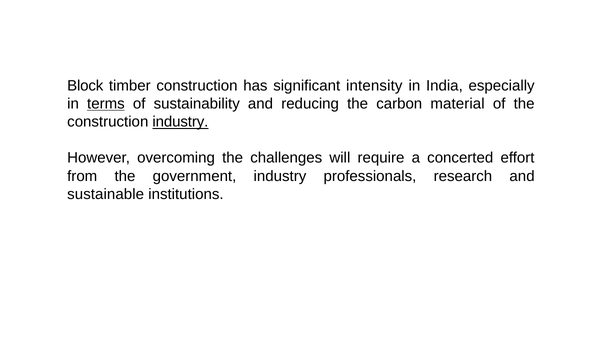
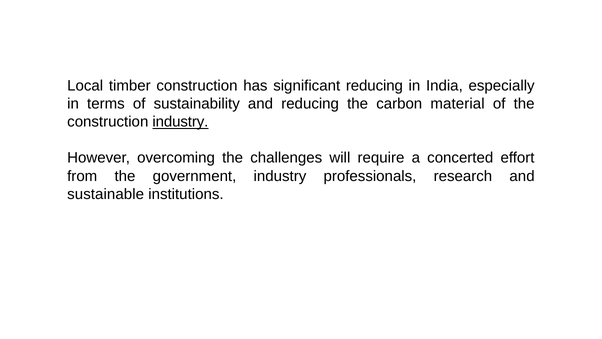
Block: Block -> Local (85, 86)
significant intensity: intensity -> reducing (374, 86)
terms underline: present -> none (106, 104)
